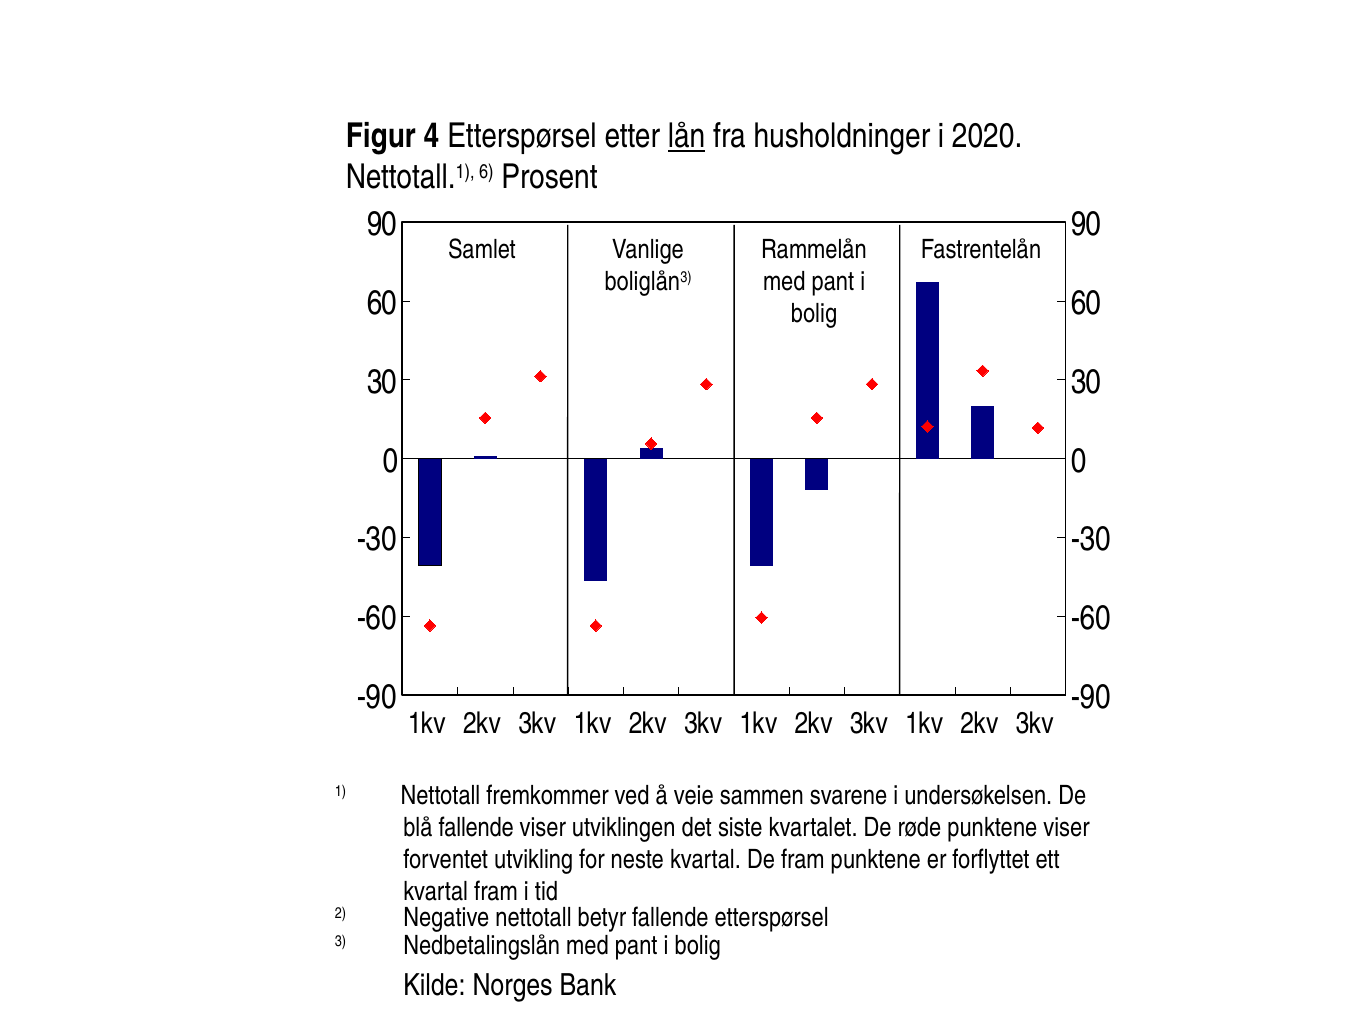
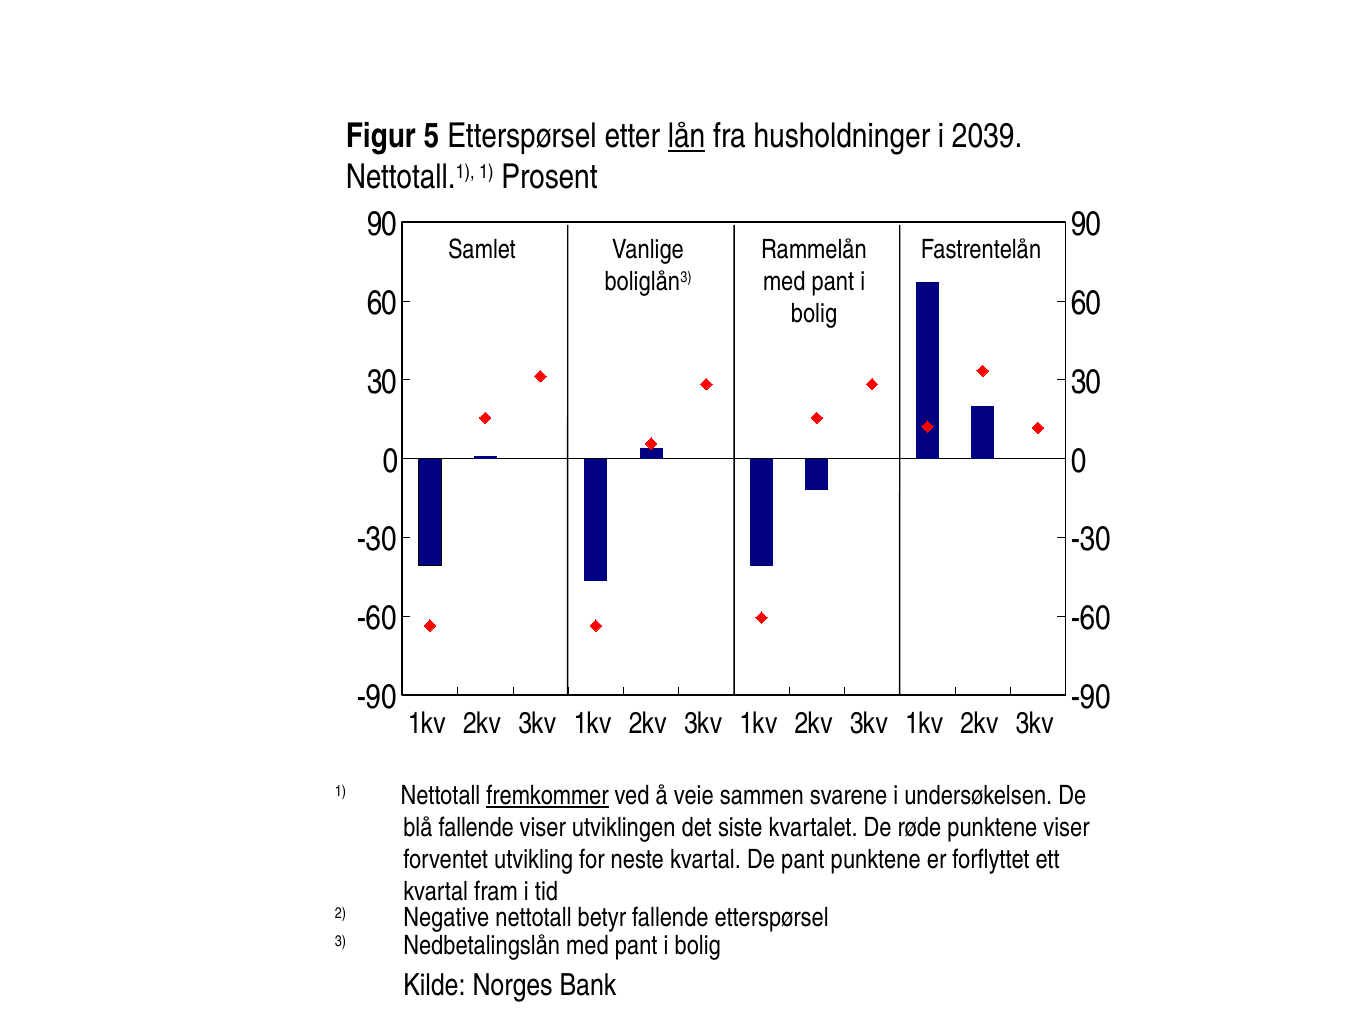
4: 4 -> 5 (431, 136)
2020: 2020 -> 2039 (987, 136)
Nettotall.1 6: 6 -> 1 (486, 172)
fremkommer underline: none -> present (547, 796)
De fram: fram -> pant (803, 860)
